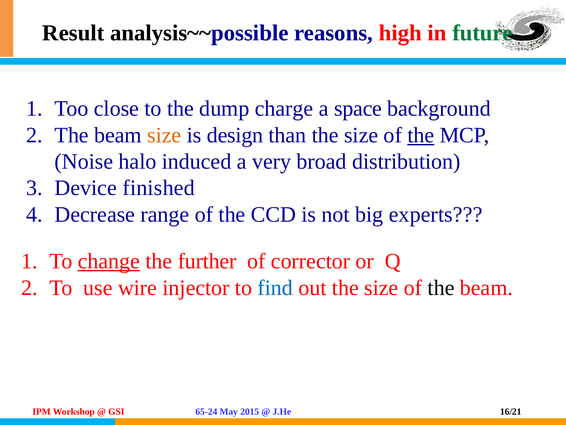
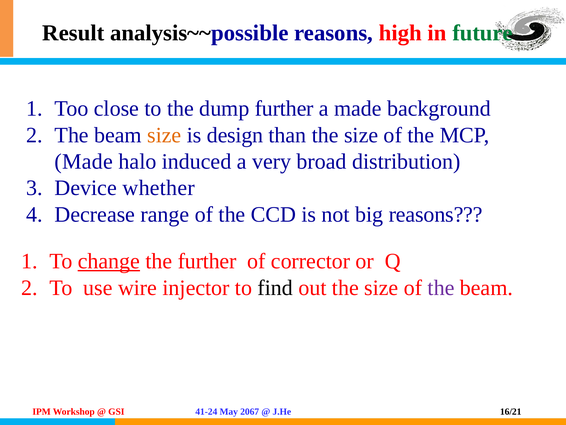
dump charge: charge -> further (284, 109)
a space: space -> made (358, 109)
the underline: present -> none (421, 135)
Noise: Noise -> Made (84, 161)
finished: finished -> whether (159, 188)
big experts: experts -> reasons (436, 214)
find colour: blue -> black (275, 287)
the colour: black -> purple (441, 287)
65-24: 65-24 -> 41-24 (206, 411)
2015: 2015 -> 2067 (250, 411)
